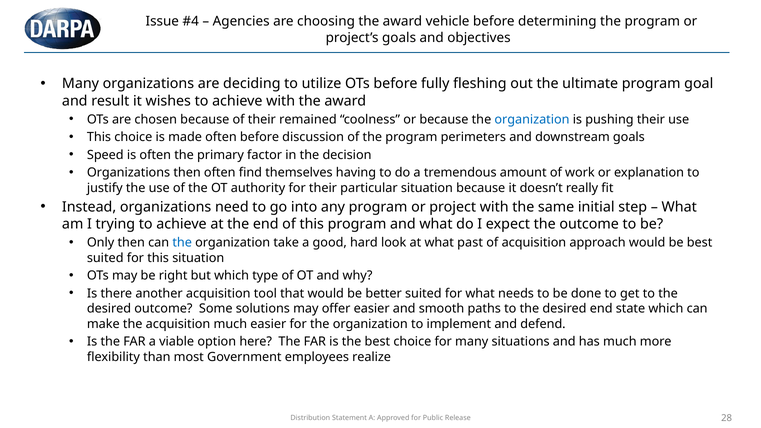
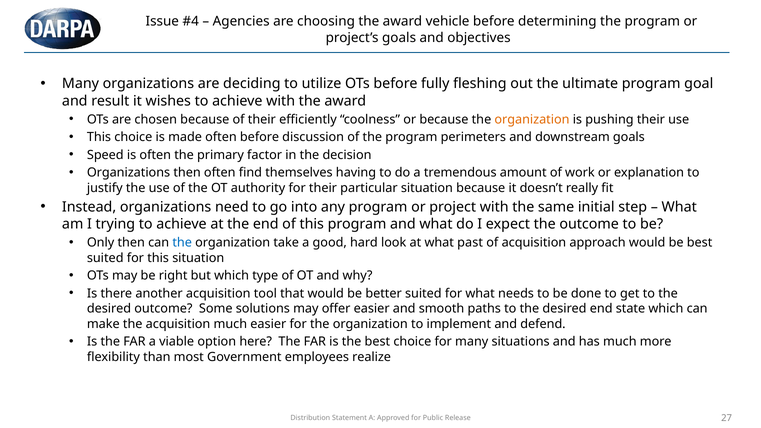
remained: remained -> efficiently (308, 119)
organization colour: blue -> orange (532, 119)
28: 28 -> 27 (727, 418)
